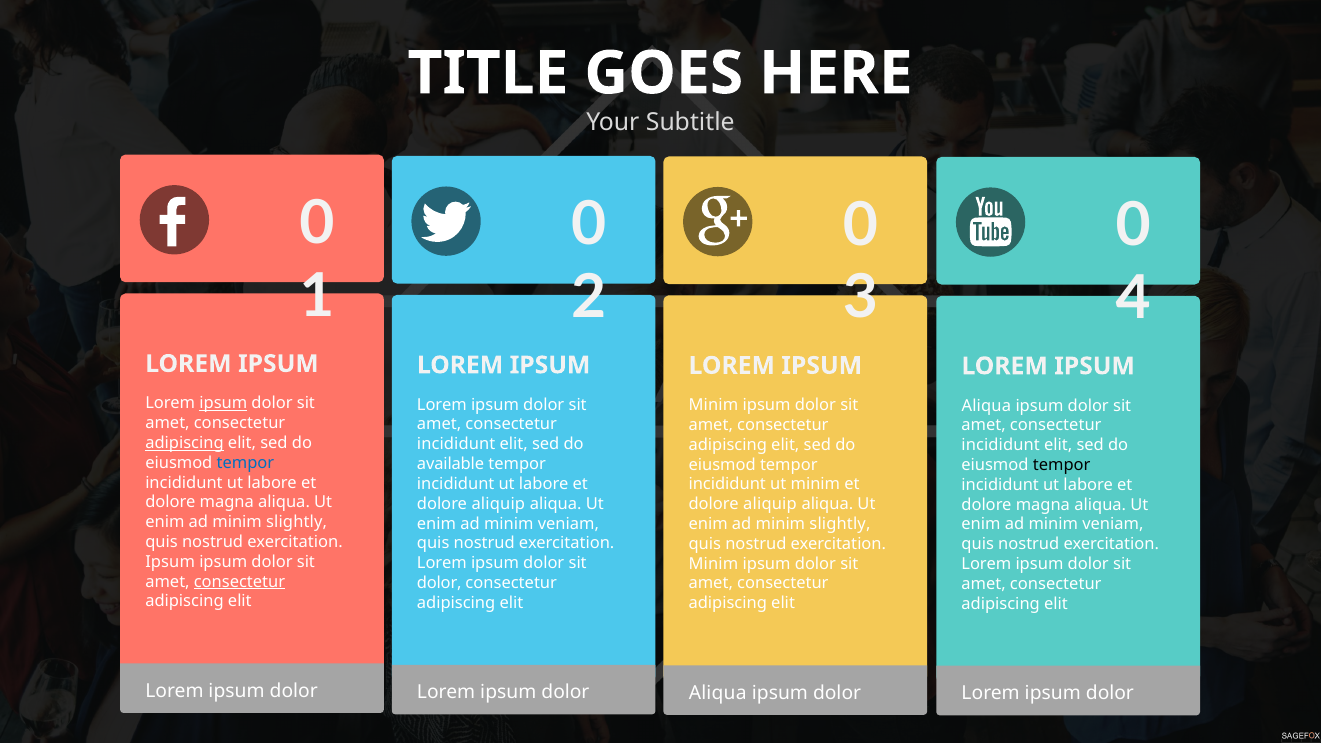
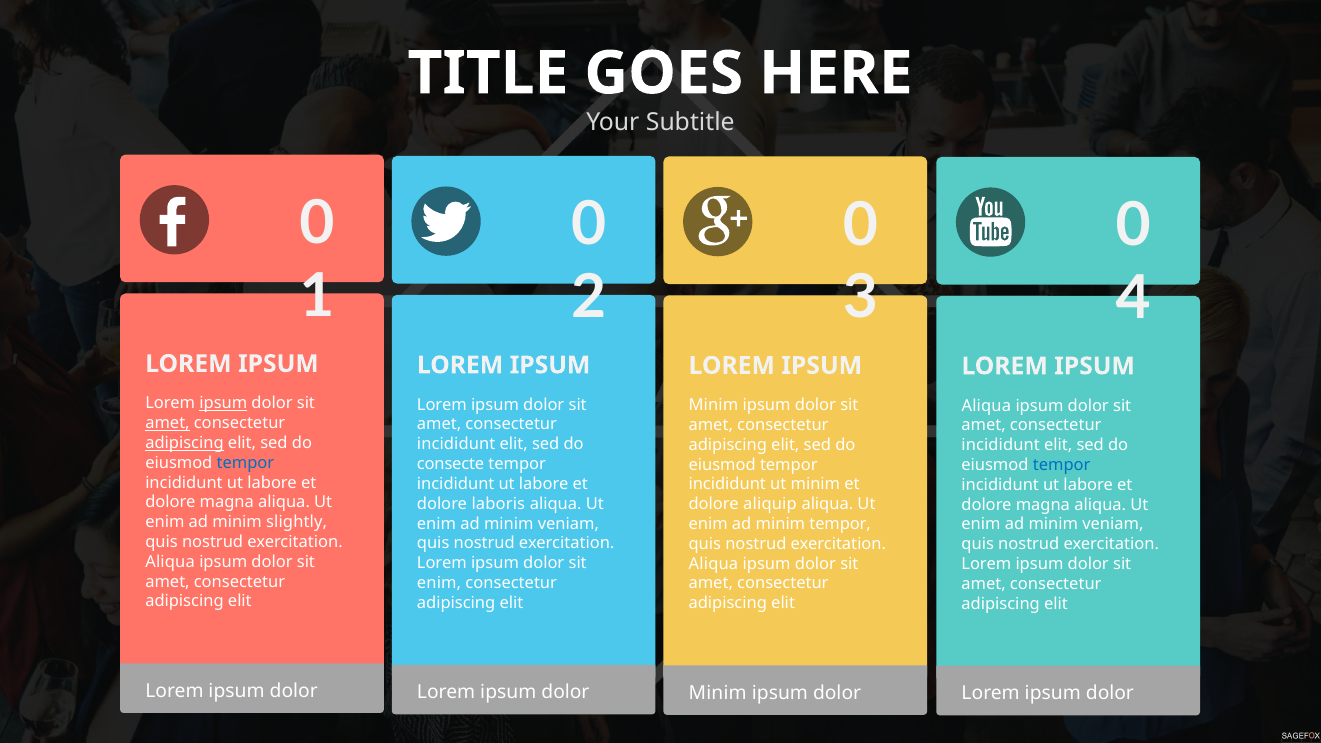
amet underline: none -> present (167, 423)
available: available -> consecte (451, 464)
tempor colour: black -> blue (1062, 465)
aliquip: aliquip -> laboris (498, 504)
slightly: slightly -> tempor (840, 524)
Ipsum: Ipsum -> Aliqua (170, 562)
Minim: Minim -> Aliqua (713, 564)
consectetur underline: present -> none (239, 582)
dolor: dolor -> enim (439, 583)
Aliqua: Aliqua -> Minim (718, 693)
